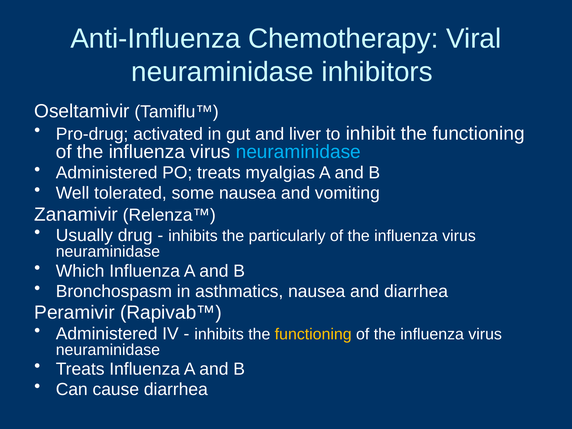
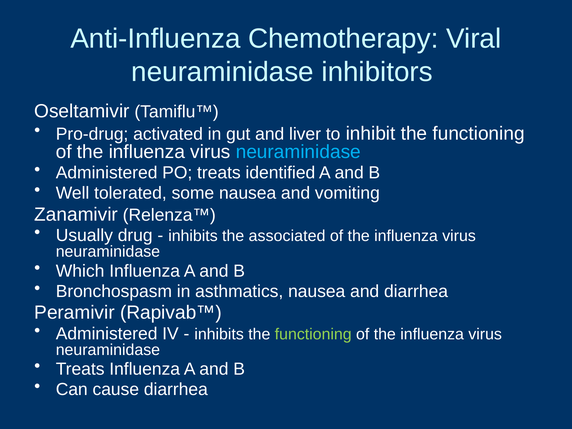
myalgias: myalgias -> identified (280, 173)
particularly: particularly -> associated (287, 236)
functioning colour: yellow -> light green (313, 334)
